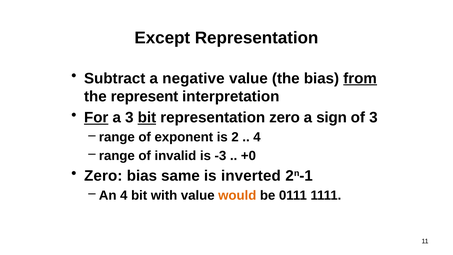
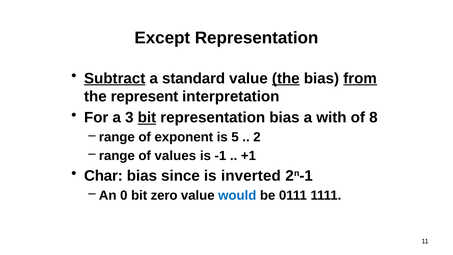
Subtract underline: none -> present (115, 78)
negative: negative -> standard (194, 78)
the underline: none -> present (286, 78)
For underline: present -> none (96, 118)
representation zero: zero -> bias (284, 118)
sign: sign -> with (331, 118)
of 3: 3 -> 8 (373, 118)
2: 2 -> 5 (235, 137)
4: 4 -> 2 (257, 137)
invalid: invalid -> values (175, 156)
-3: -3 -> -1 (220, 156)
+0: +0 -> +1 (248, 156)
Zero: Zero -> Char (103, 176)
same: same -> since (180, 176)
An 4: 4 -> 0 (124, 195)
with: with -> zero (164, 195)
would colour: orange -> blue (237, 195)
